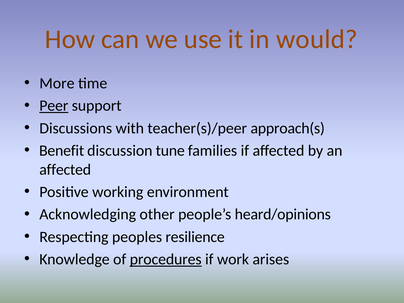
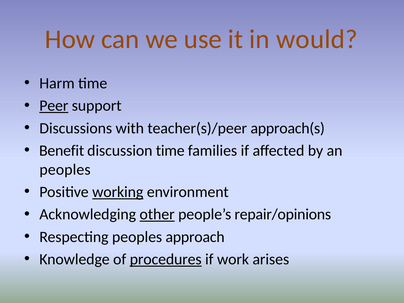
More: More -> Harm (57, 83)
discussion tune: tune -> time (170, 151)
affected: affected -> peoples (65, 169)
working underline: none -> present (118, 192)
other underline: none -> present (157, 214)
heard/opinions: heard/opinions -> repair/opinions (283, 214)
resilience: resilience -> approach (195, 237)
